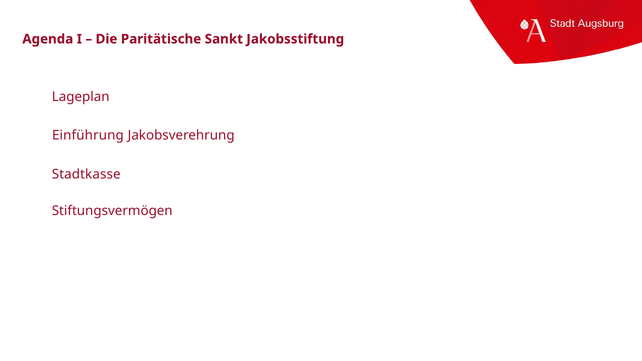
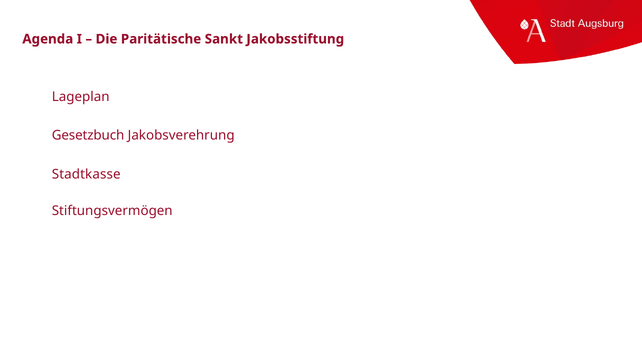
Einführung: Einführung -> Gesetzbuch (88, 135)
